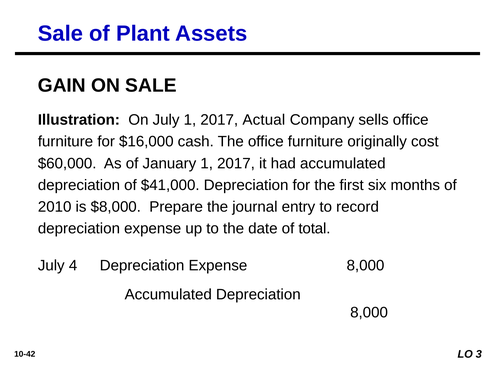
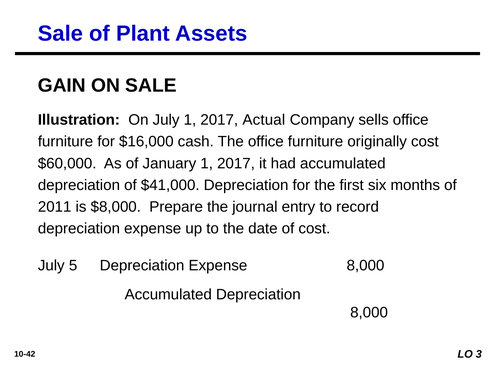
2010: 2010 -> 2011 (55, 207)
of total: total -> cost (314, 229)
4: 4 -> 5 (73, 266)
